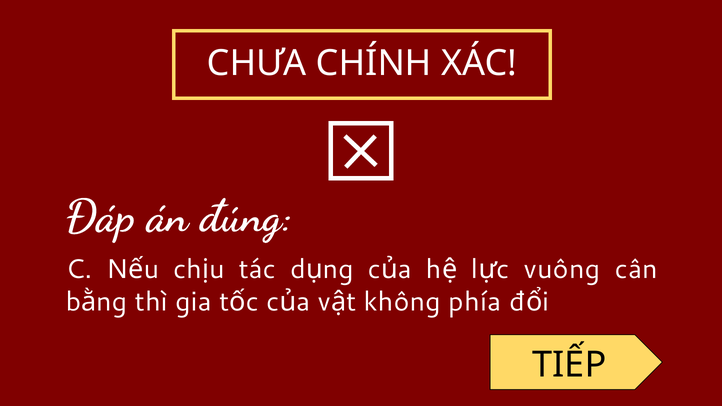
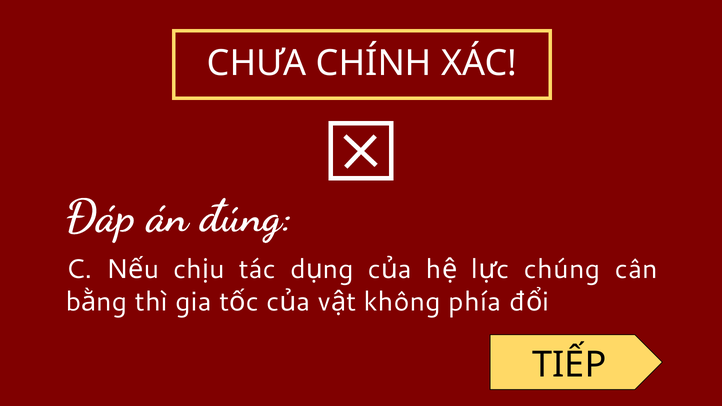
vuông: vuông -> chúng (562, 269)
